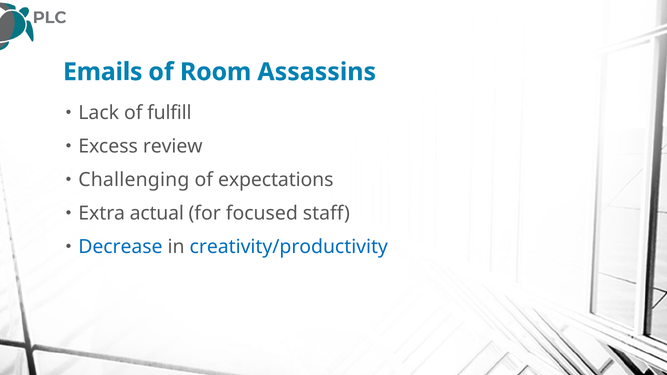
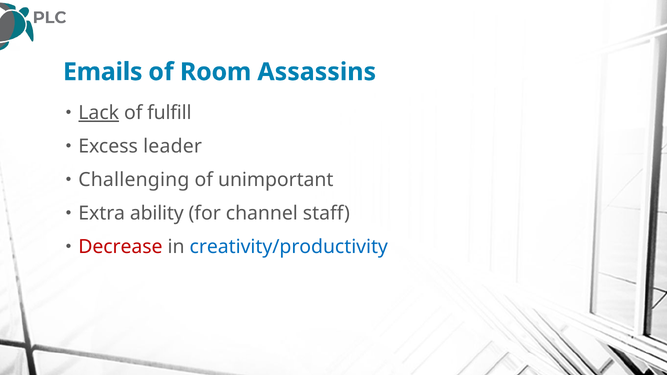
Lack underline: none -> present (99, 113)
review: review -> leader (173, 147)
expectations: expectations -> unimportant (276, 180)
actual: actual -> ability (157, 214)
focused: focused -> channel (262, 214)
Decrease colour: blue -> red (120, 247)
